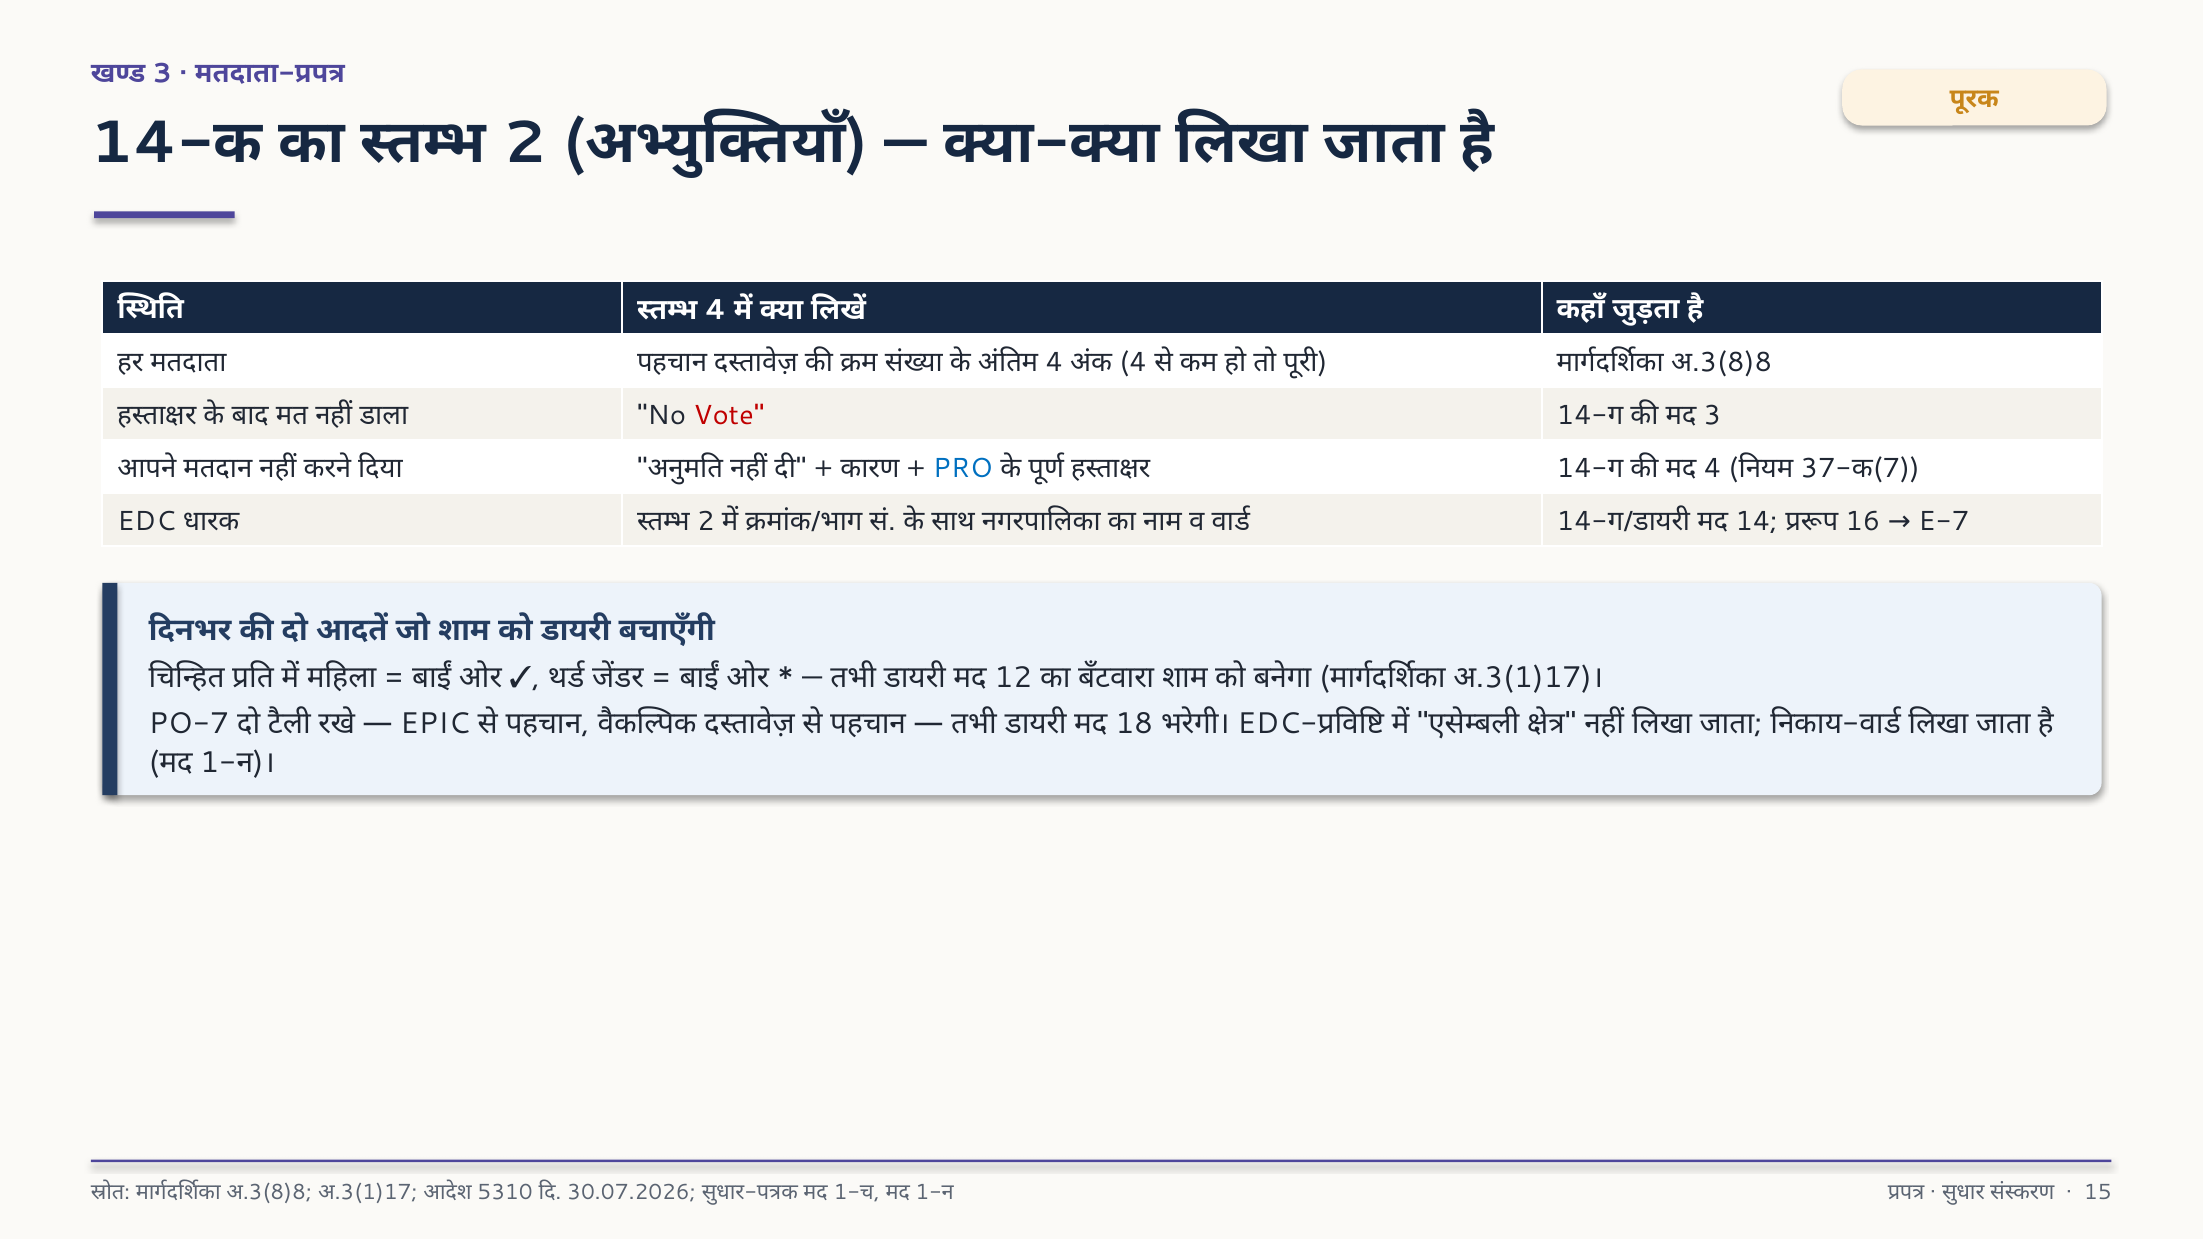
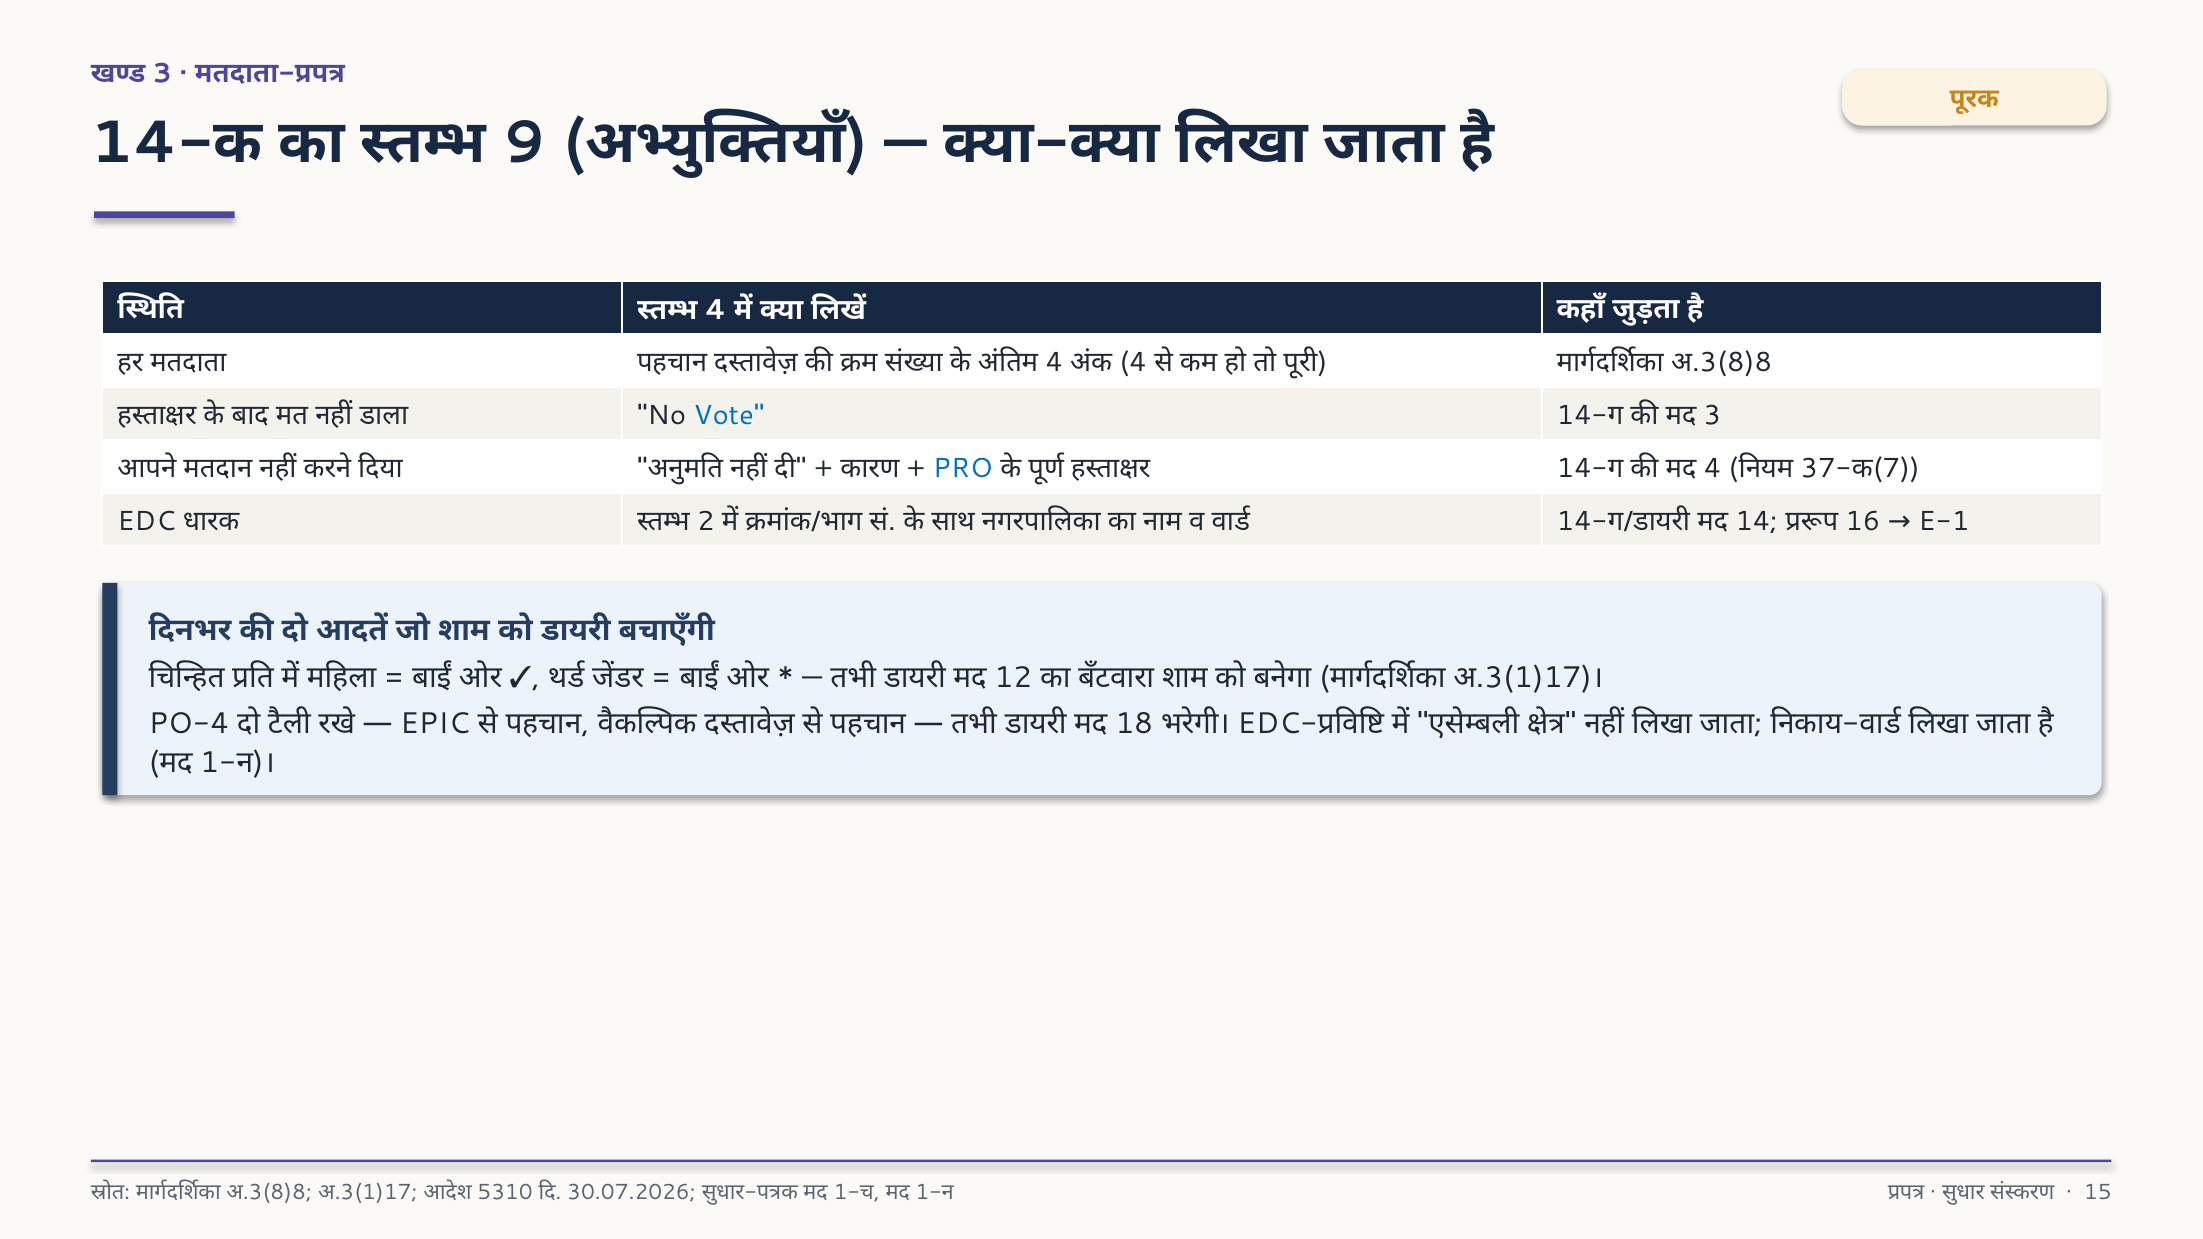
2: 2 -> 9 (524, 143)
Vote colour: red -> blue (729, 415)
E-7: E-7 -> E-1 (1944, 521)
PO-7: PO-7 -> PO-4 (189, 724)
